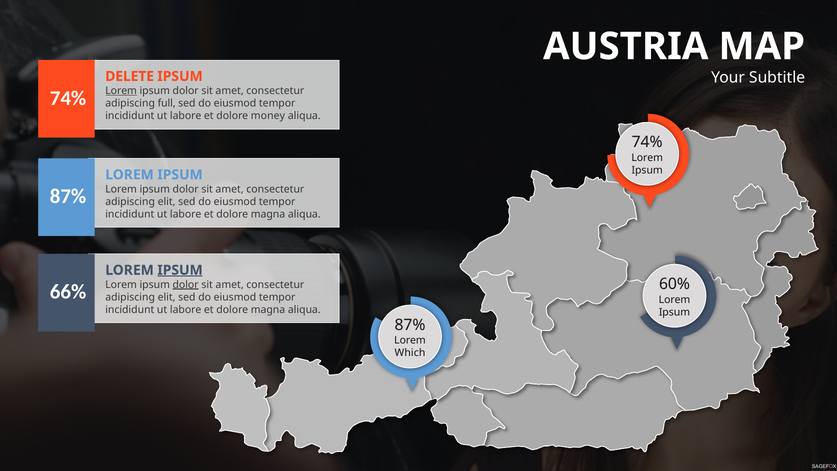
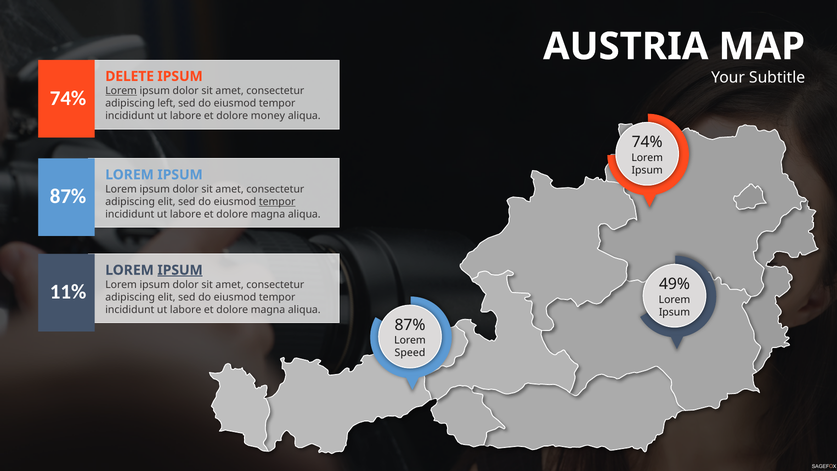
full: full -> left (167, 103)
tempor underline: none -> present (277, 202)
60%: 60% -> 49% (674, 284)
dolor underline: present -> none (186, 284)
66%: 66% -> 11% (68, 292)
Which: Which -> Speed (410, 353)
